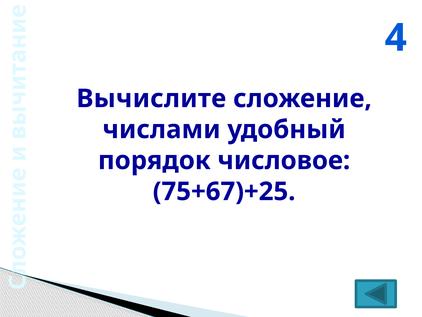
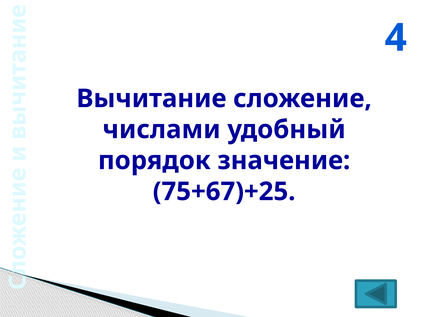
Вычислите: Вычислите -> Вычитание (151, 98)
числовое: числовое -> значение (284, 160)
